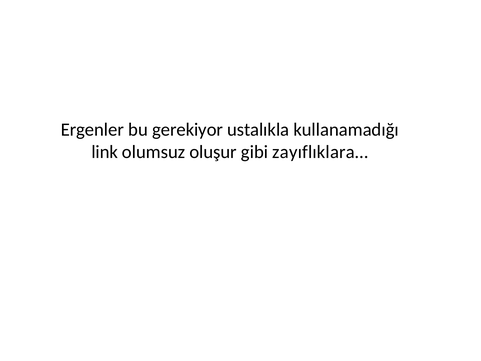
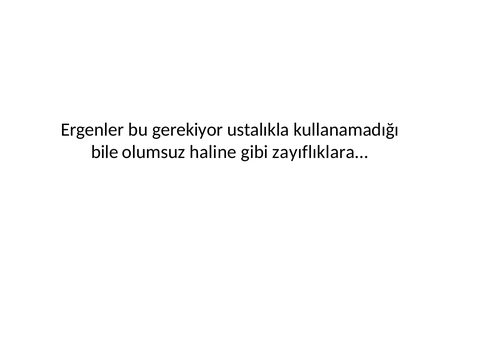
link: link -> bile (105, 152)
oluşur: oluşur -> haline (213, 152)
